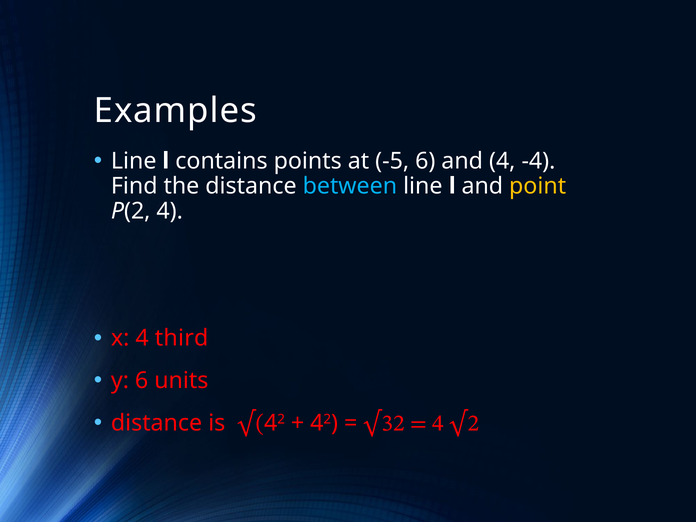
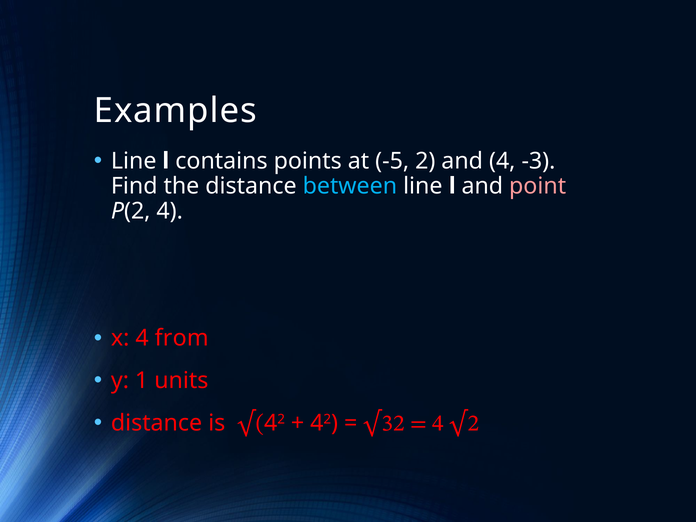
-5 6: 6 -> 2 (425, 161)
-4: -4 -> -3 (538, 161)
point colour: yellow -> pink (538, 186)
third: third -> from (182, 338)
y 6: 6 -> 1 (142, 381)
